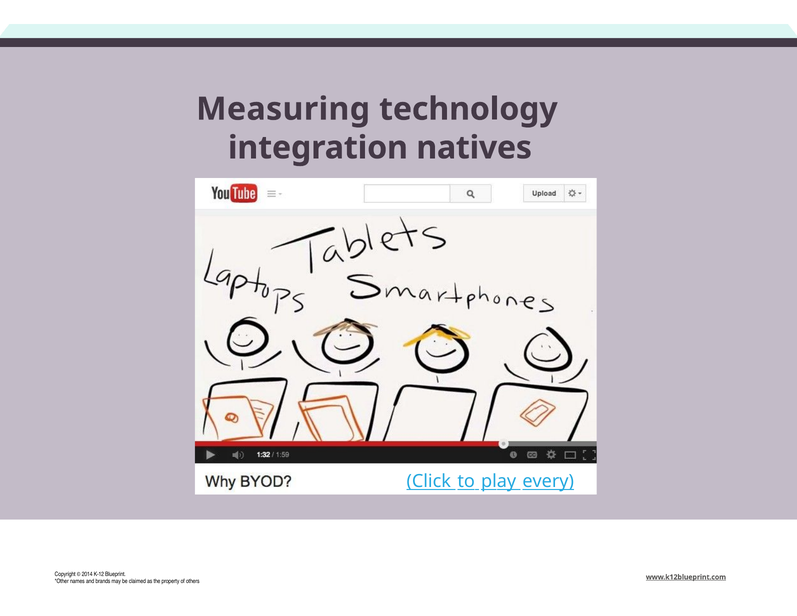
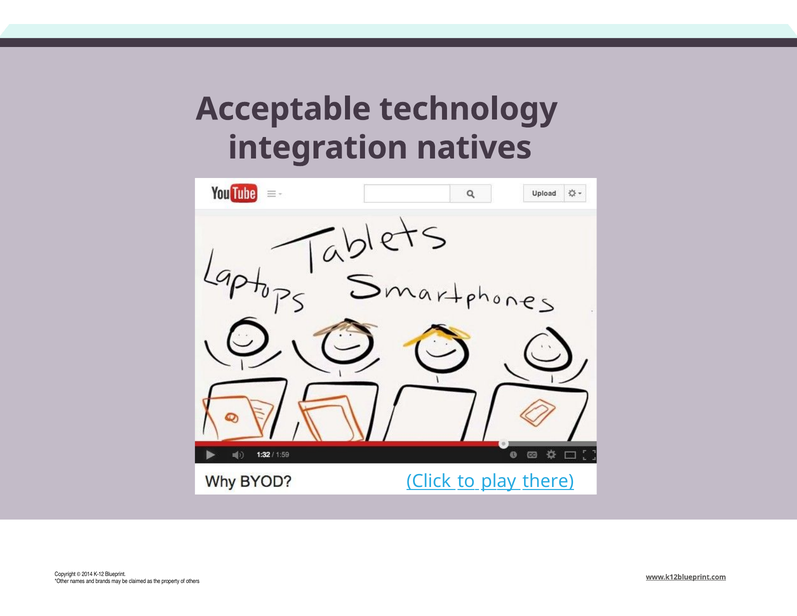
Measuring: Measuring -> Acceptable (283, 109)
every: every -> there (548, 481)
